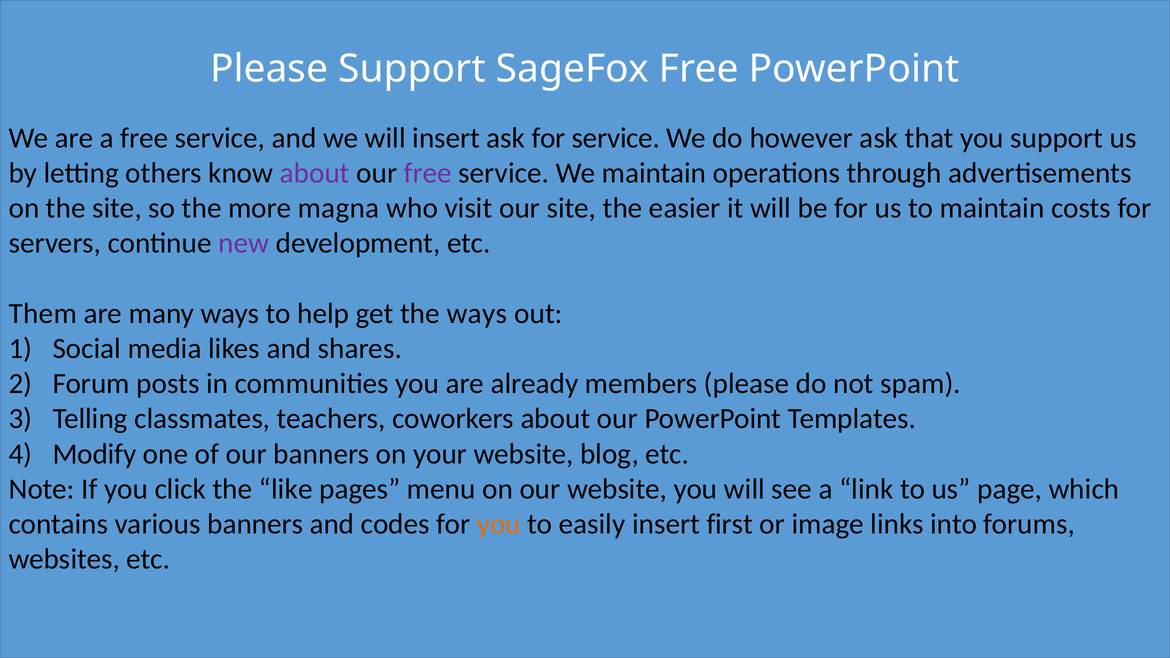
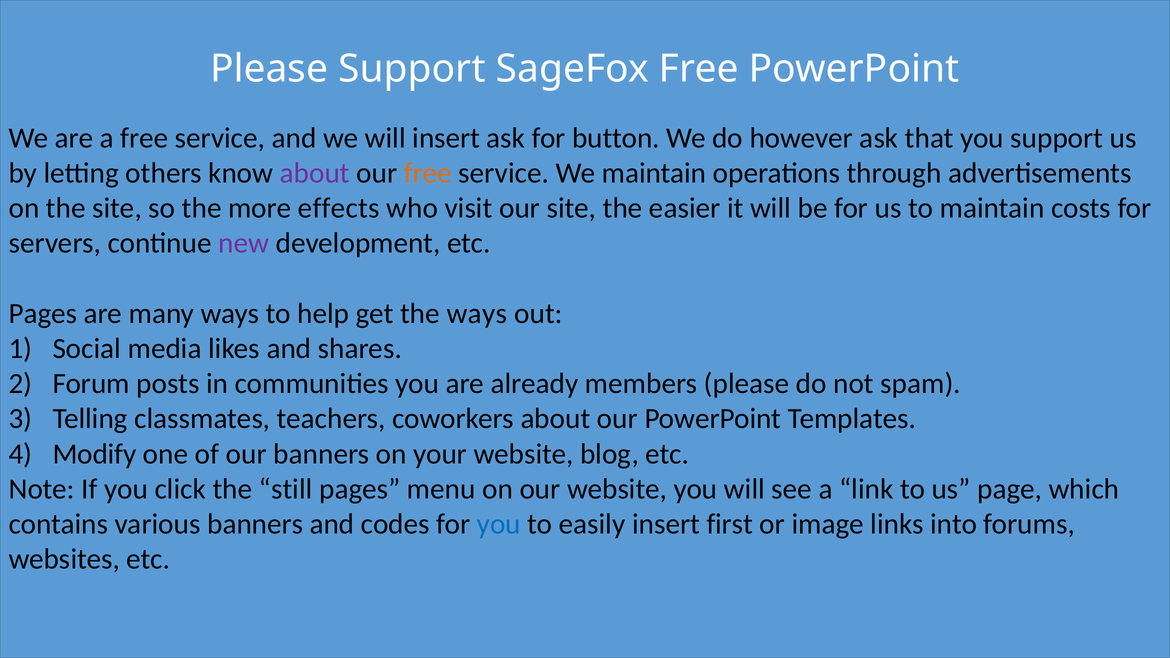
for service: service -> button (616, 138)
free colour: purple -> orange (428, 173)
magna: magna -> effects (339, 208)
Them: Them -> Pages (43, 314)
like: like -> still (286, 489)
you colour: orange -> blue (499, 524)
